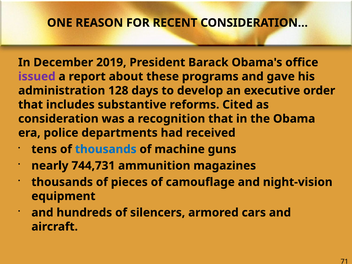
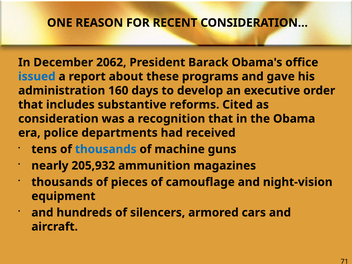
2019: 2019 -> 2062 (111, 62)
issued colour: purple -> blue (37, 77)
128: 128 -> 160 (118, 91)
744,731: 744,731 -> 205,932 (93, 166)
